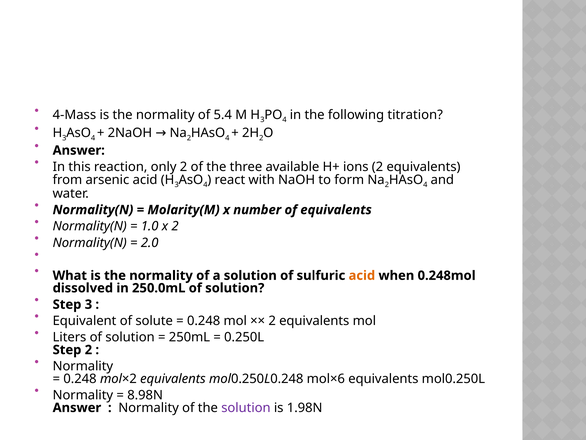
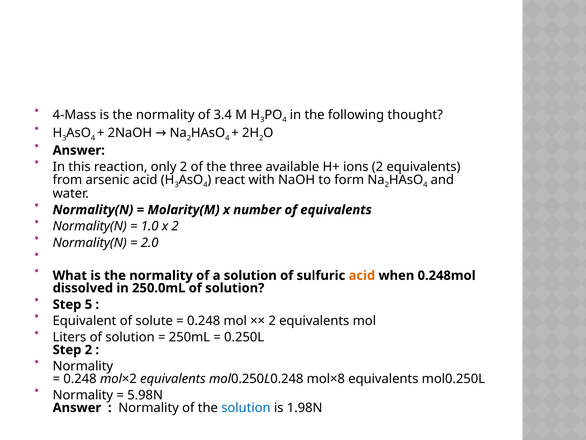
5.4: 5.4 -> 3.4 (223, 115)
titration: titration -> thought (415, 115)
Step 3: 3 -> 5 (88, 304)
mol×6: mol×6 -> mol×8 (326, 378)
8.98N: 8.98N -> 5.98N (145, 395)
solution colour: purple -> blue (246, 407)
